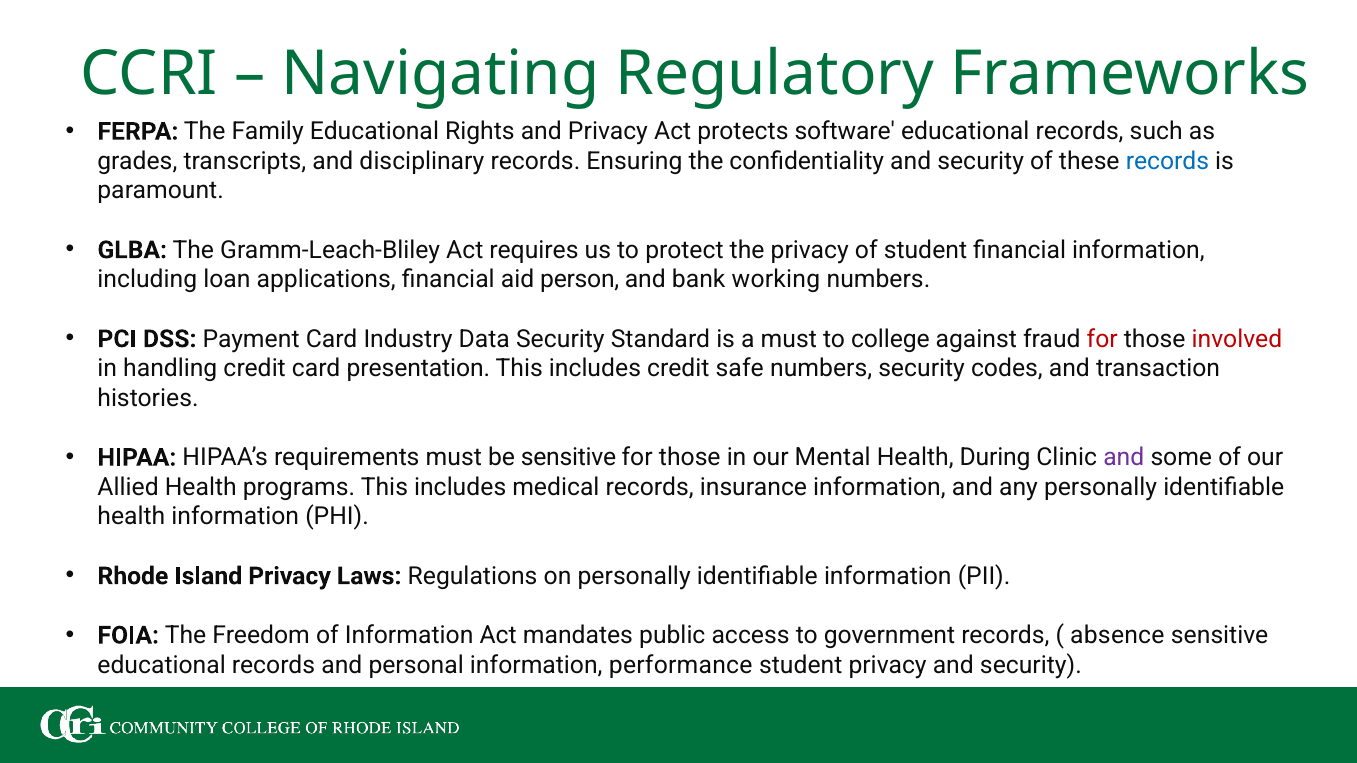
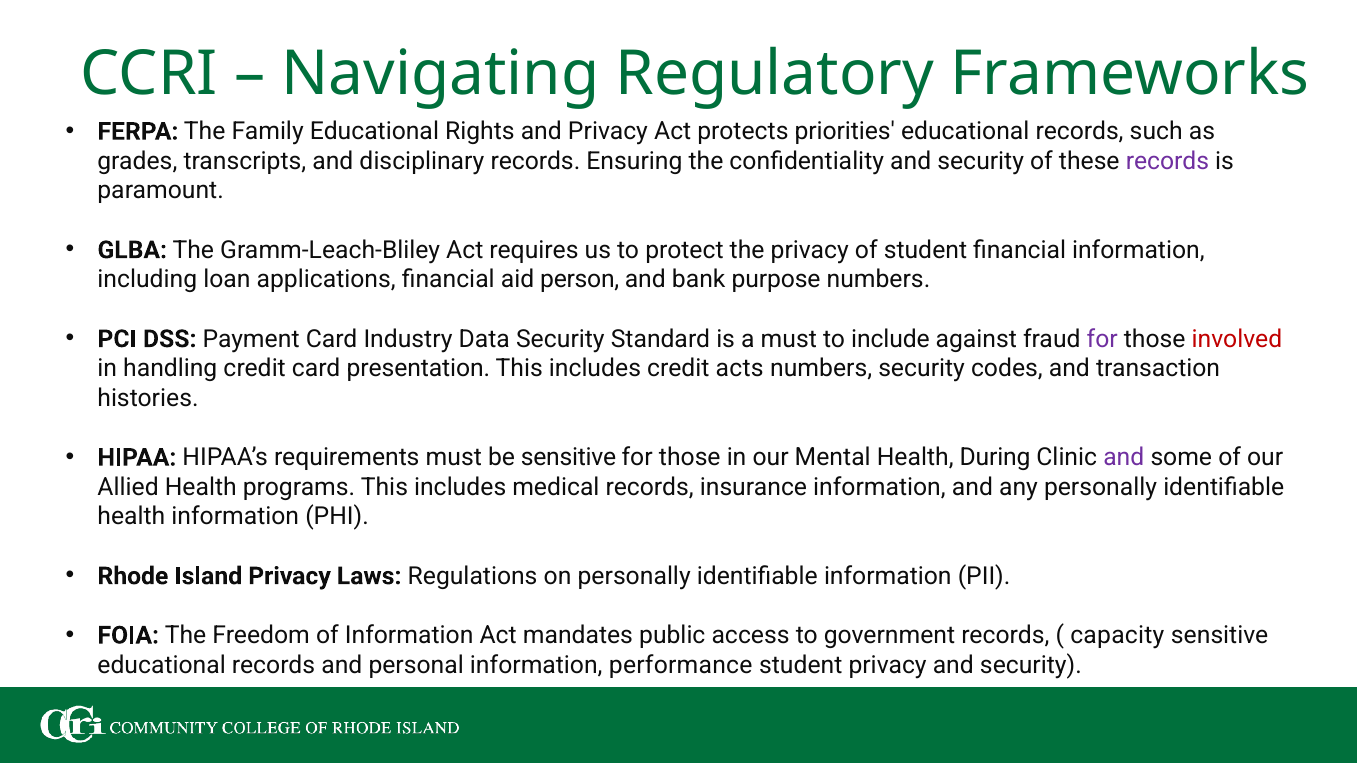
software: software -> priorities (845, 132)
records colour: blue -> purple (1167, 161)
working: working -> purpose (776, 280)
college: college -> include (890, 339)
for colour: red -> purple (1102, 339)
safe: safe -> acts (740, 369)
absence: absence -> capacity (1117, 636)
